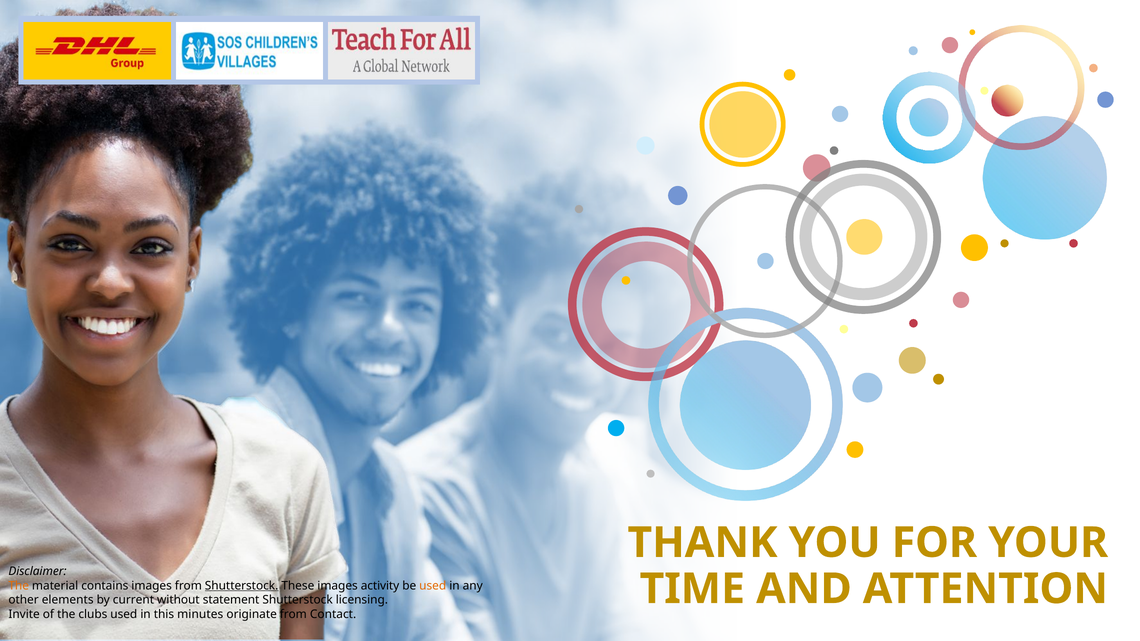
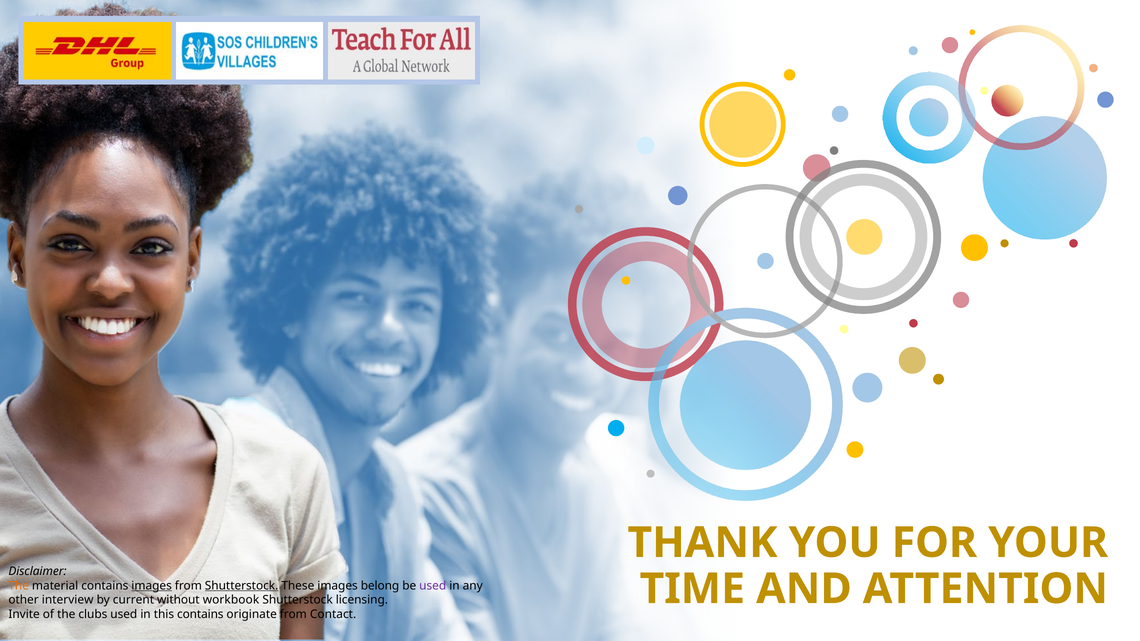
images underline: none -> present (152, 586)
activity: activity -> belong (380, 586)
used colour: orange -> purple (433, 586)
elements: elements -> interview (68, 600)
statement: statement -> workbook (231, 600)
this minutes: minutes -> contains (200, 614)
